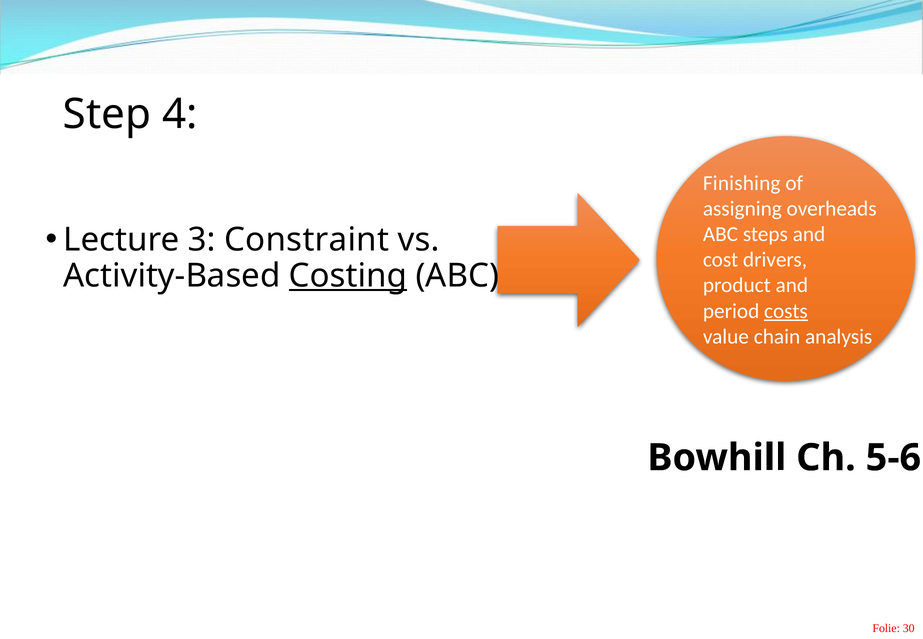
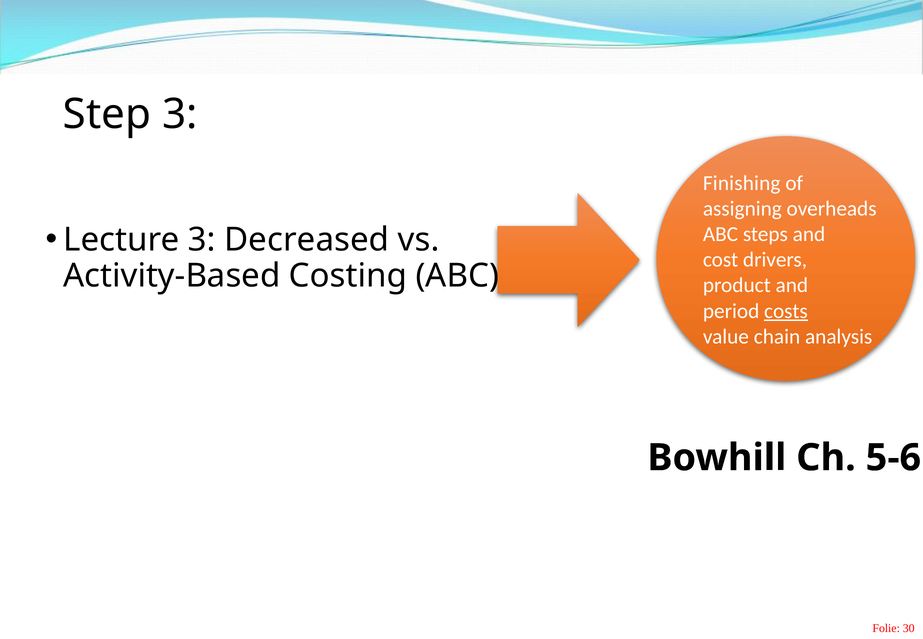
Step 4: 4 -> 3 (180, 115)
Constraint: Constraint -> Decreased (307, 240)
Costing underline: present -> none (348, 276)
